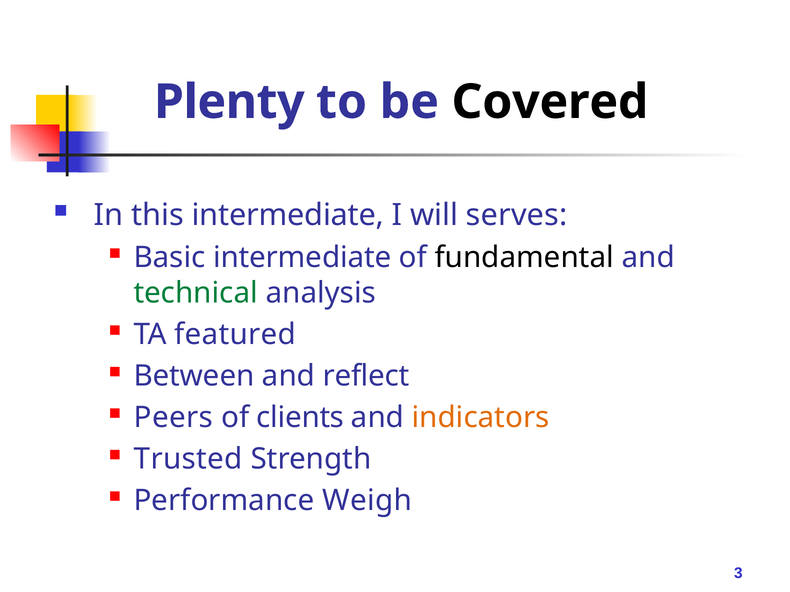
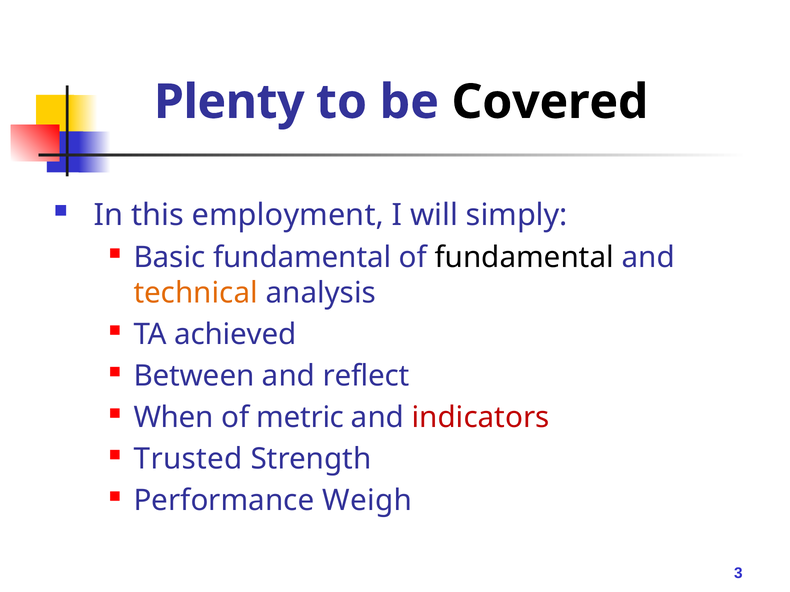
this intermediate: intermediate -> employment (288, 215)
serves: serves -> simply (517, 215)
Basic intermediate: intermediate -> fundamental (302, 258)
technical colour: green -> orange (196, 293)
featured: featured -> achieved (235, 335)
Peers: Peers -> When (174, 418)
clients: clients -> metric (300, 418)
indicators colour: orange -> red (481, 418)
